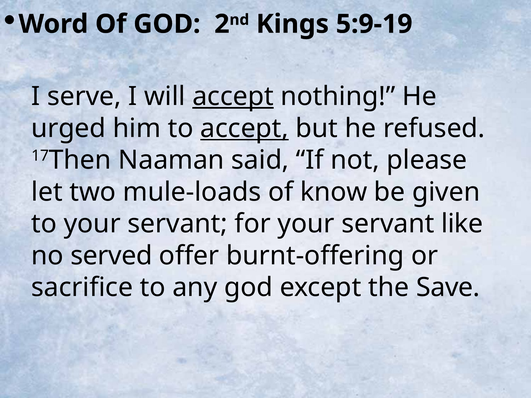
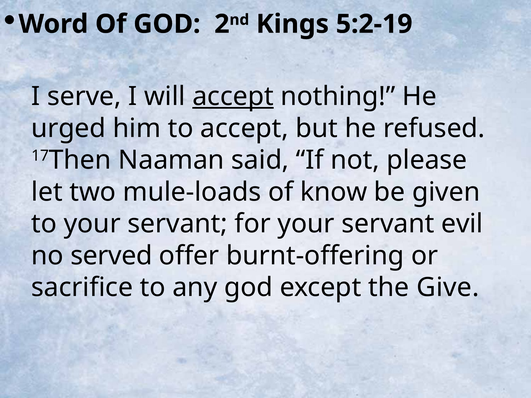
5:9-19: 5:9-19 -> 5:2-19 (374, 24)
accept underline: present -> none (244, 128)
like: like -> evil (462, 224)
Save: Save -> Give (448, 288)
